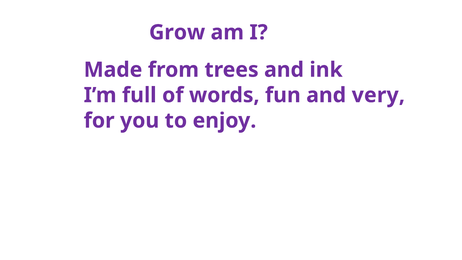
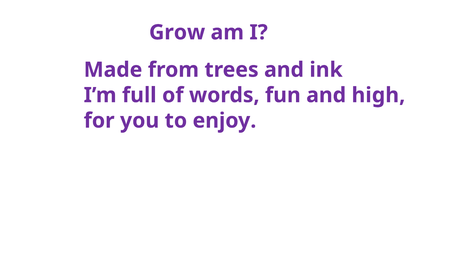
very: very -> high (378, 95)
